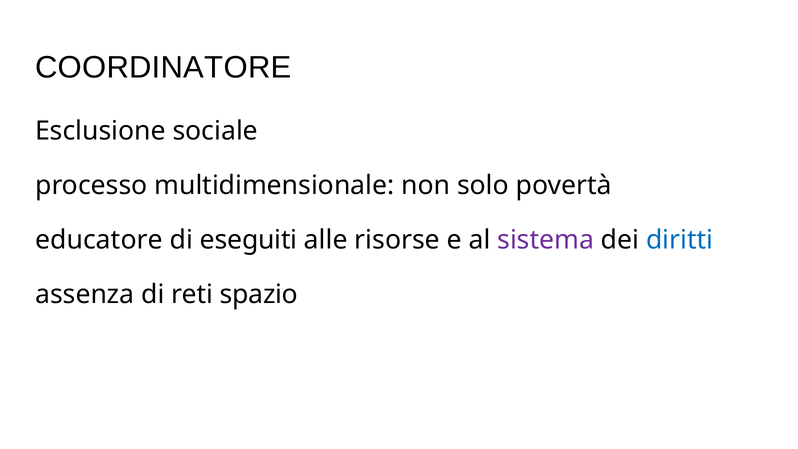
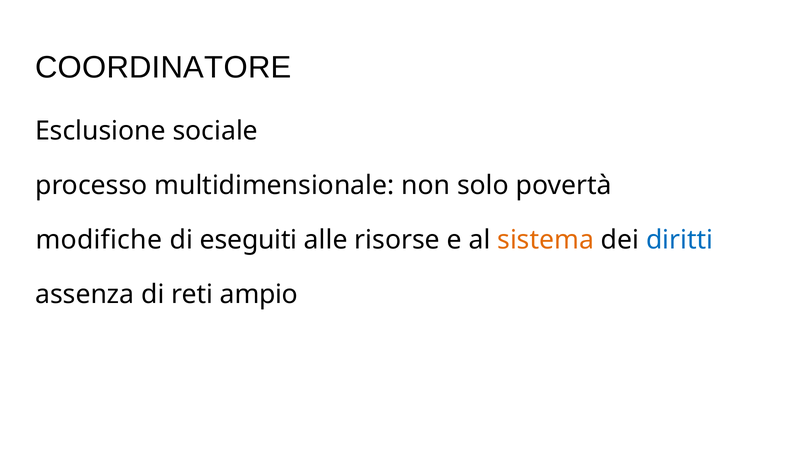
educatore: educatore -> modifiche (99, 240)
sistema colour: purple -> orange (546, 240)
spazio: spazio -> ampio (259, 294)
